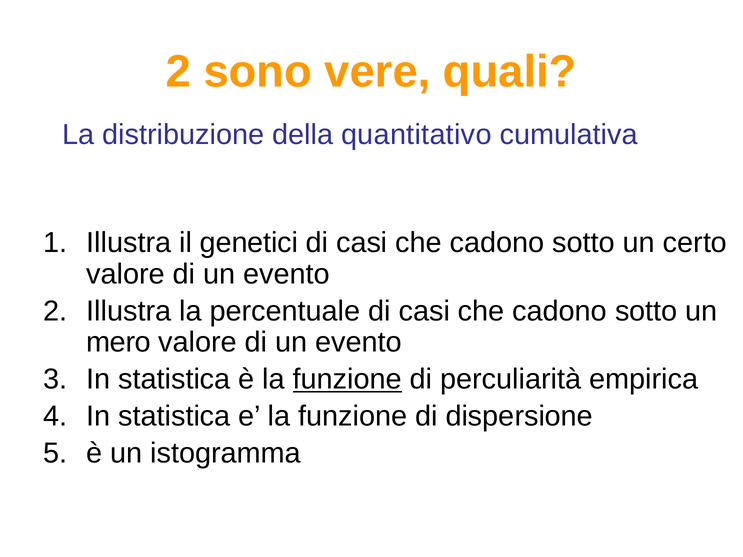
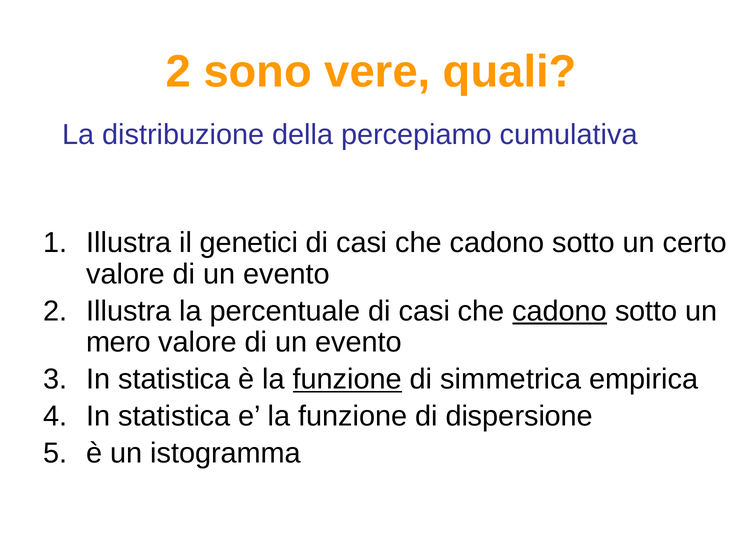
quantitativo: quantitativo -> percepiamo (416, 135)
cadono underline: none -> present (560, 311)
perculiarità: perculiarità -> simmetrica (511, 379)
